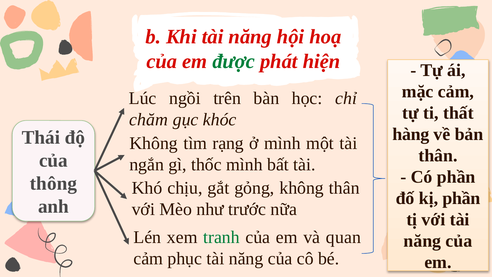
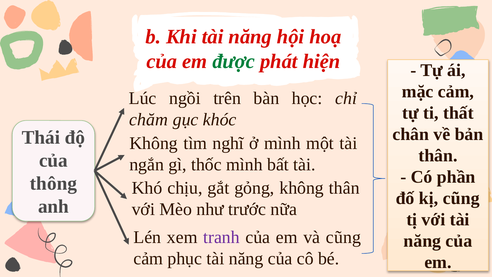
hàng: hàng -> chân (411, 134)
rạng: rạng -> nghĩ (228, 143)
kị phần: phần -> cũng (461, 198)
tranh colour: green -> purple (221, 237)
và quan: quan -> cũng (344, 237)
